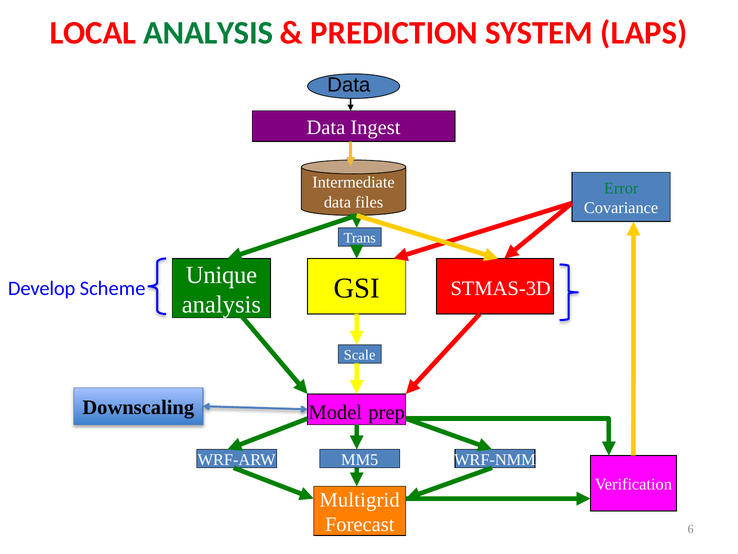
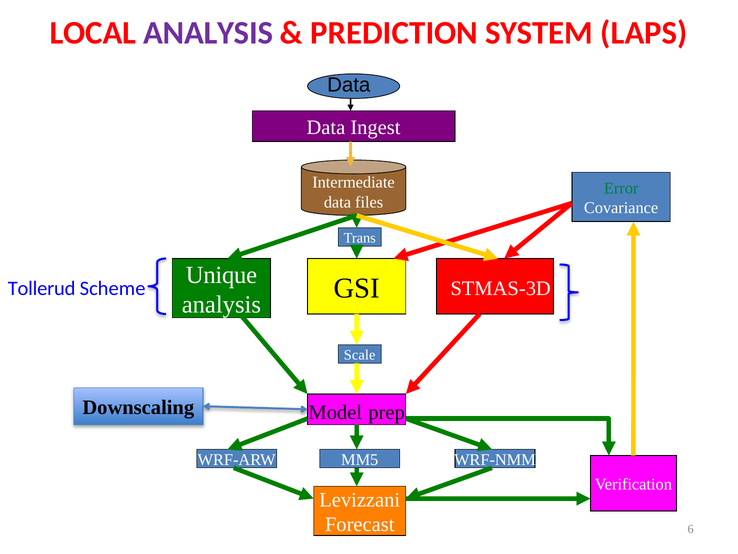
ANALYSIS colour: green -> purple (208, 33)
Develop: Develop -> Tollerud (42, 288)
Multigrid: Multigrid -> Levizzani (360, 500)
